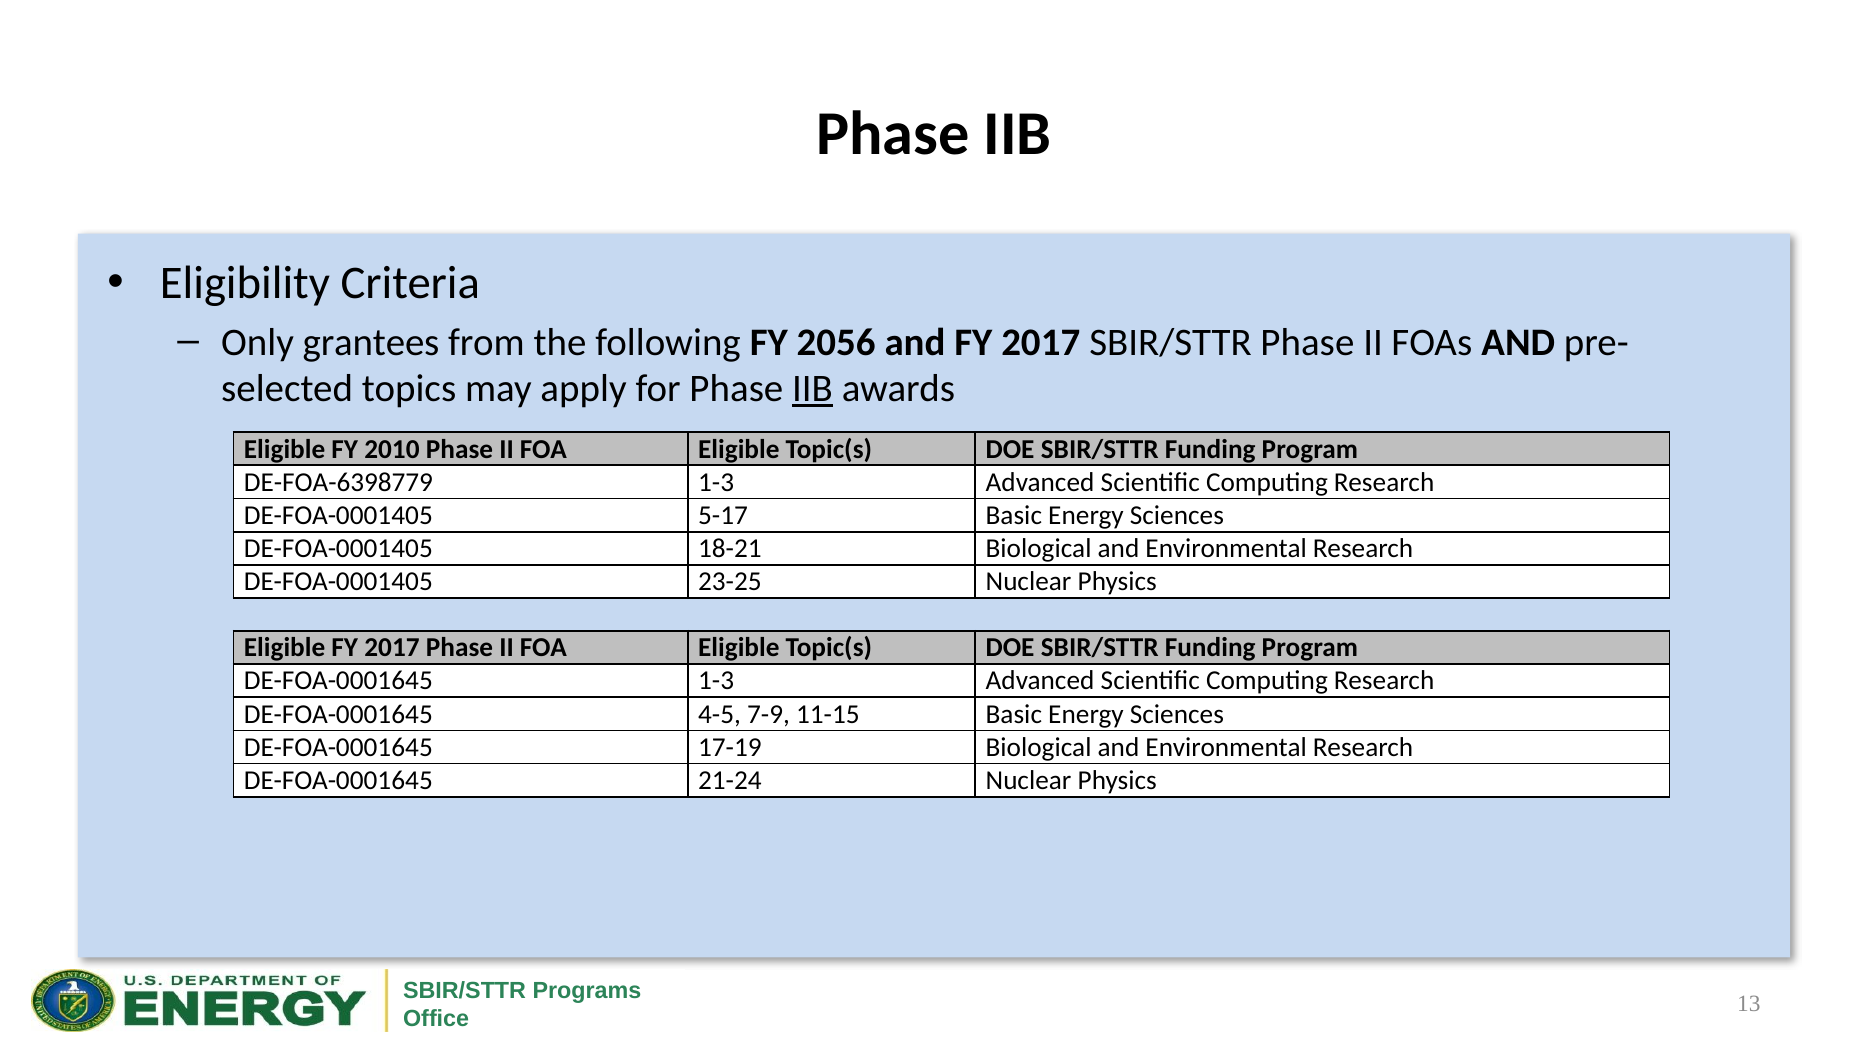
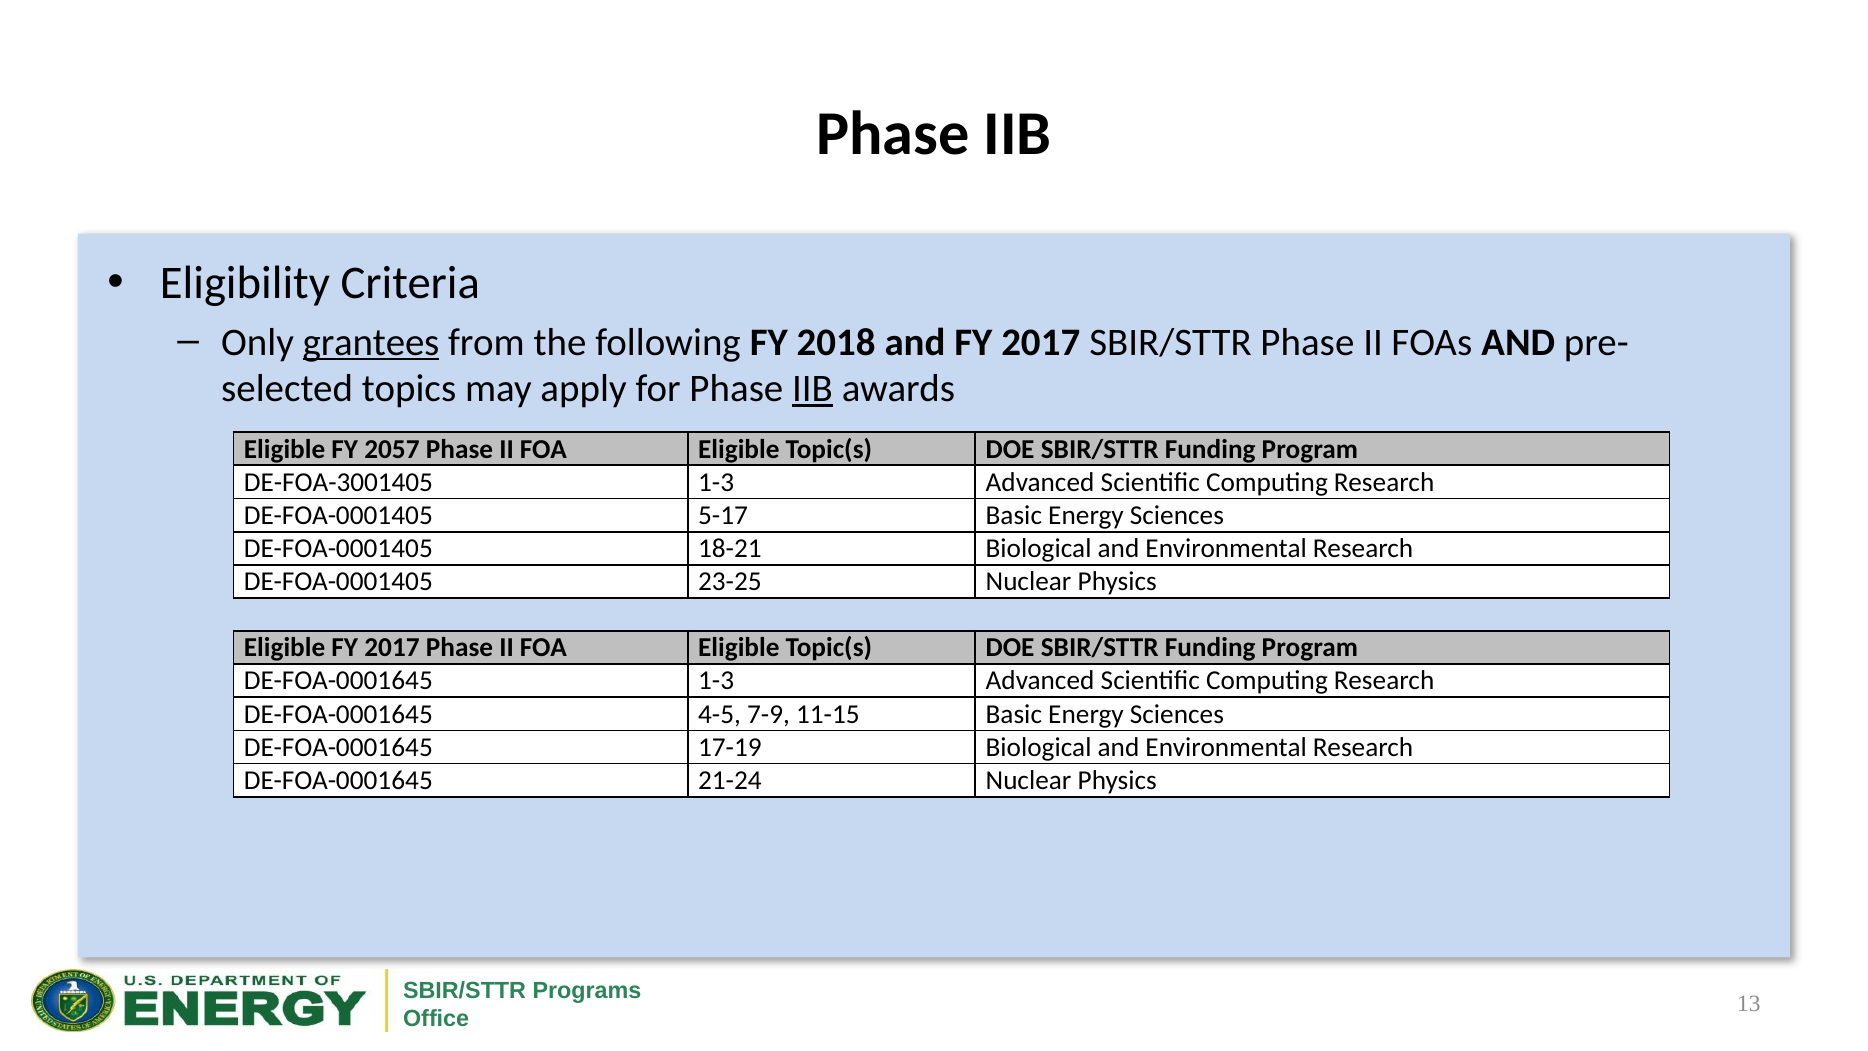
grantees underline: none -> present (371, 342)
2056: 2056 -> 2018 (836, 342)
2010: 2010 -> 2057 (392, 449)
DE-FOA-6398779: DE-FOA-6398779 -> DE-FOA-3001405 (338, 482)
